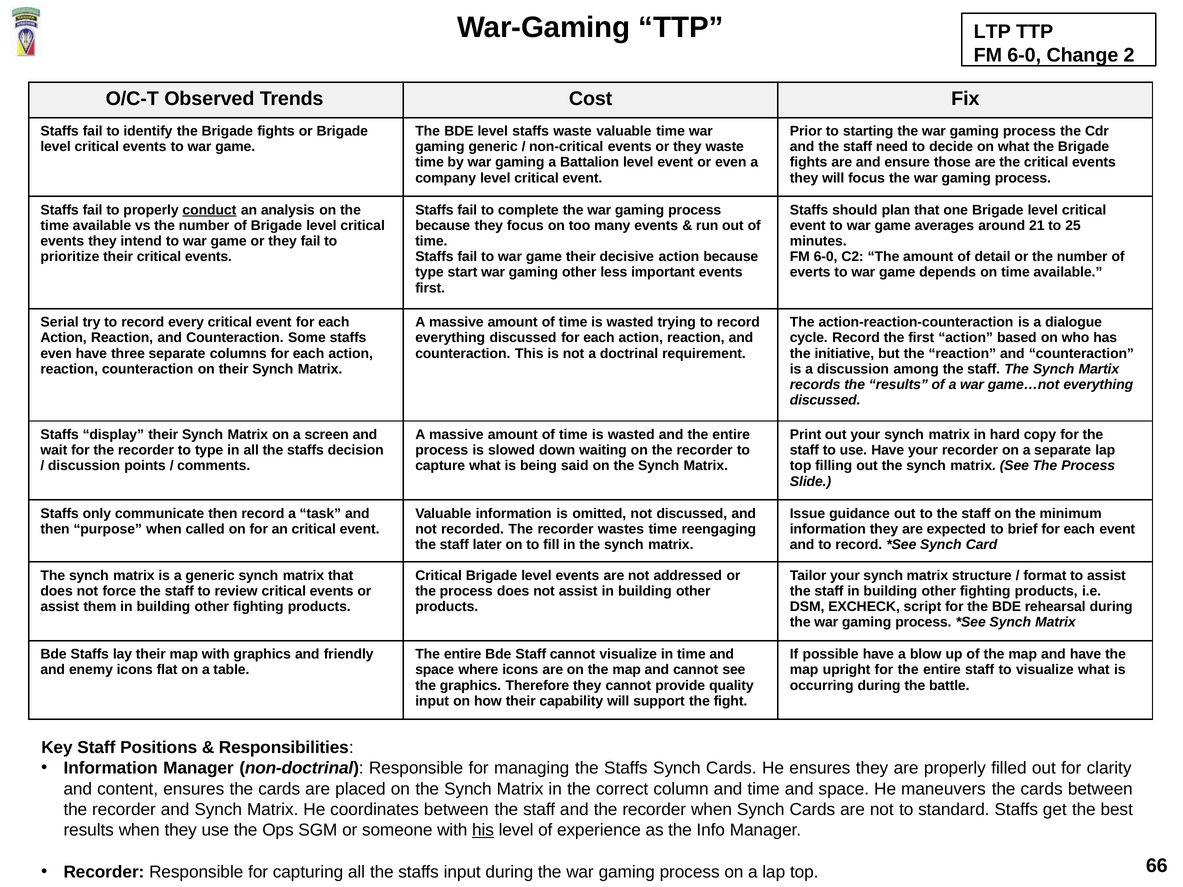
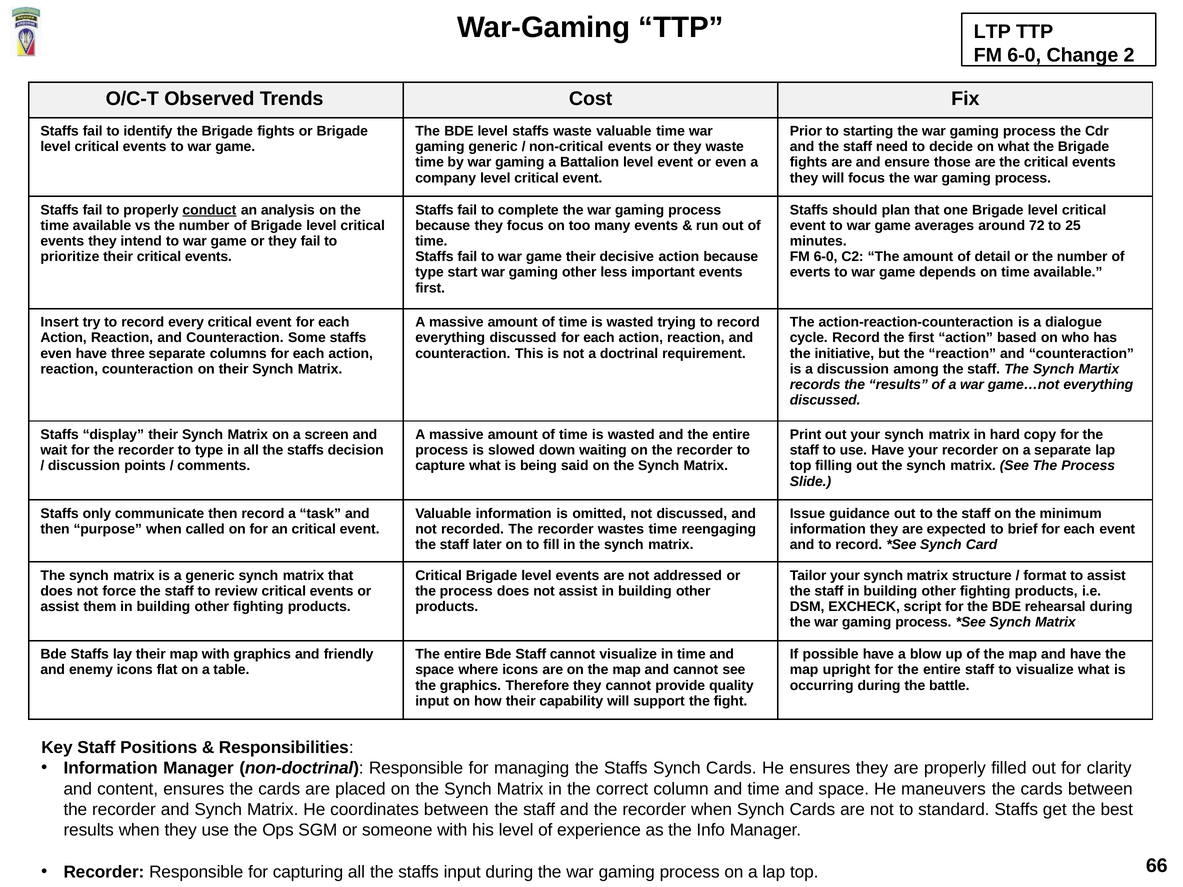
21: 21 -> 72 (1037, 226)
Serial: Serial -> Insert (60, 322)
his underline: present -> none (483, 831)
